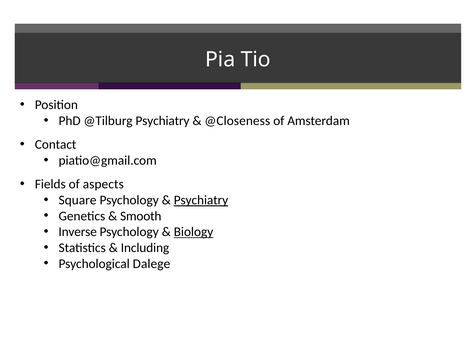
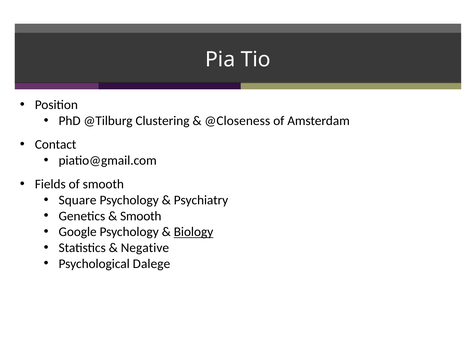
@Tilburg Psychiatry: Psychiatry -> Clustering (162, 121)
of aspects: aspects -> smooth (103, 184)
Psychiatry underline: present -> none (201, 200)
Inverse: Inverse -> Google (78, 232)
Including: Including -> Negative (145, 248)
